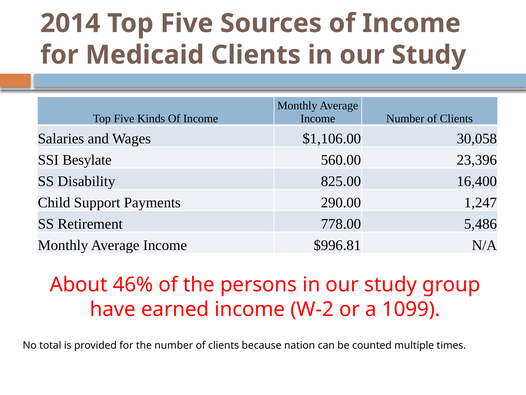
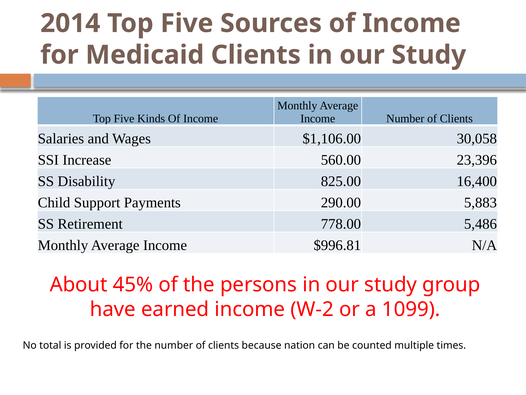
Besylate: Besylate -> Increase (87, 160)
1,247: 1,247 -> 5,883 (481, 202)
46%: 46% -> 45% (133, 284)
